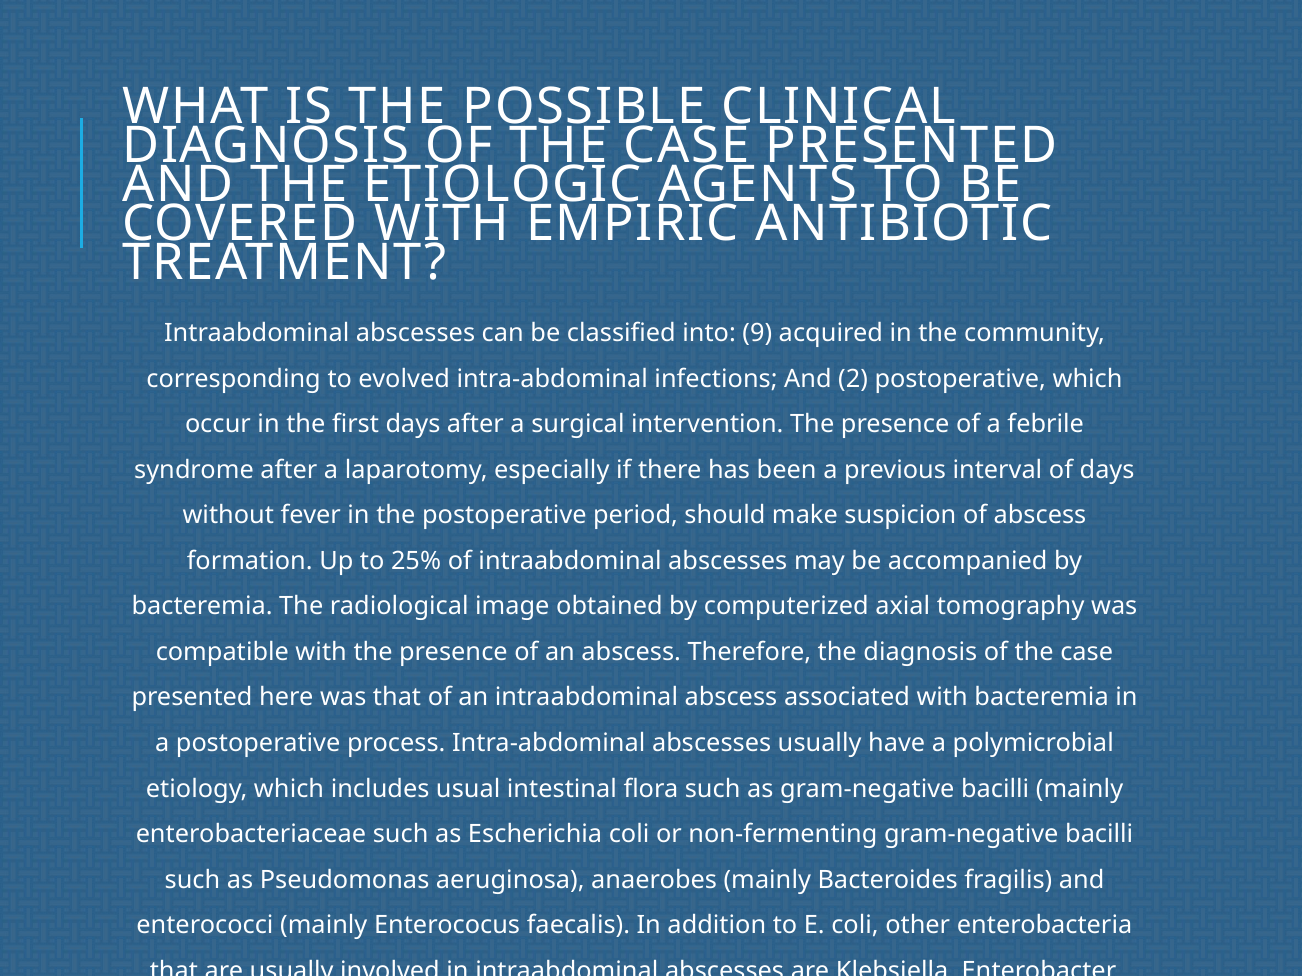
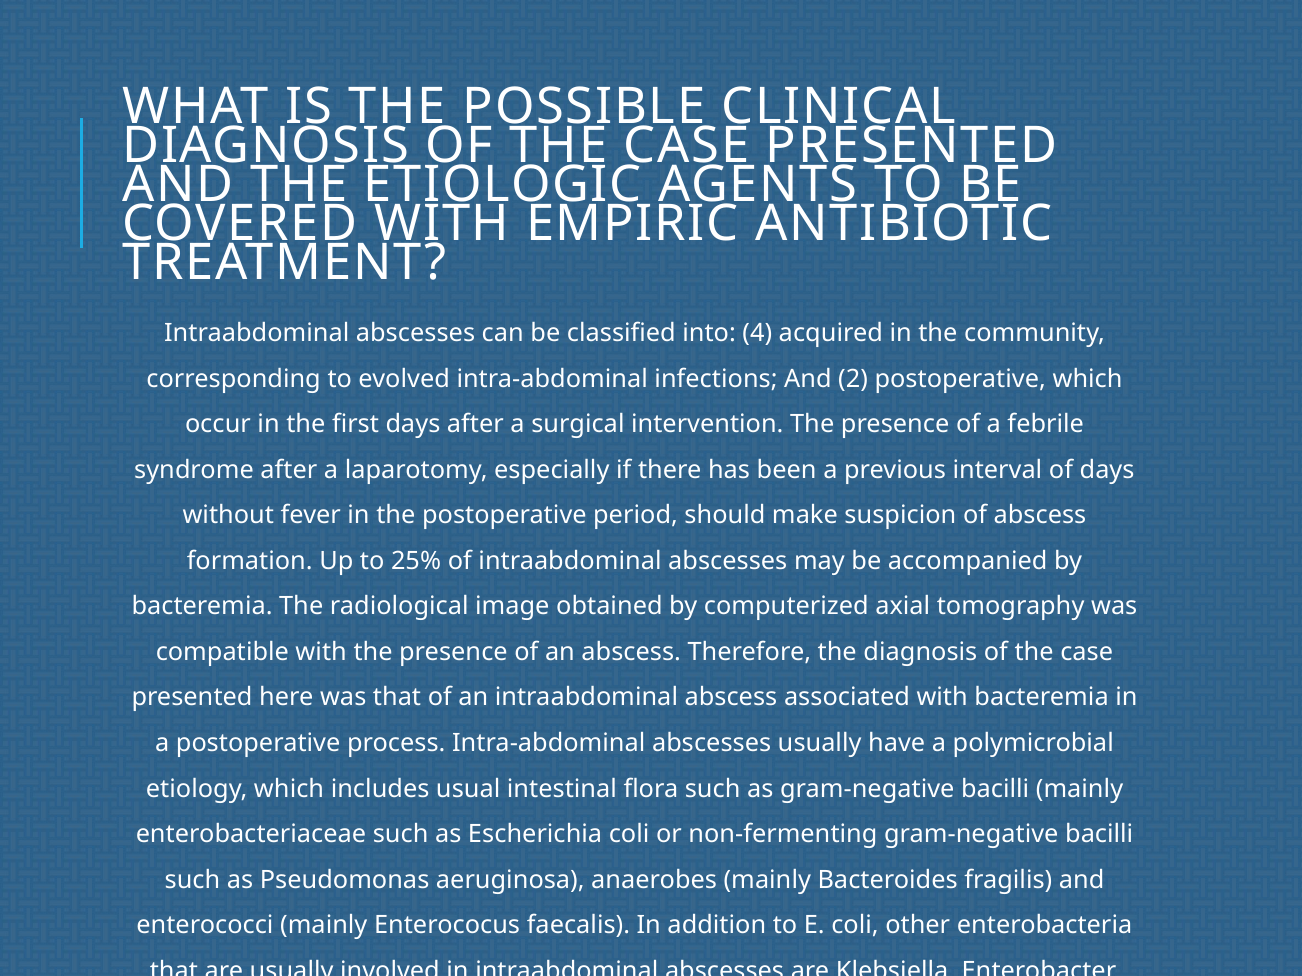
9: 9 -> 4 (757, 333)
